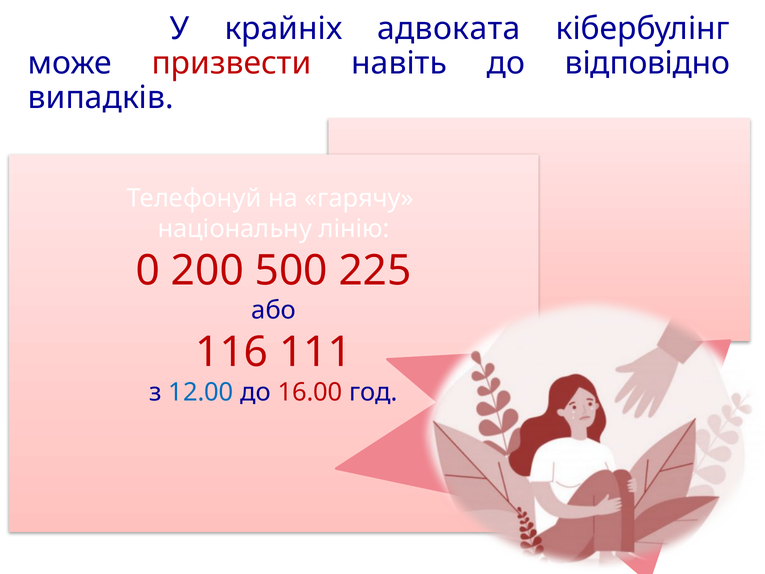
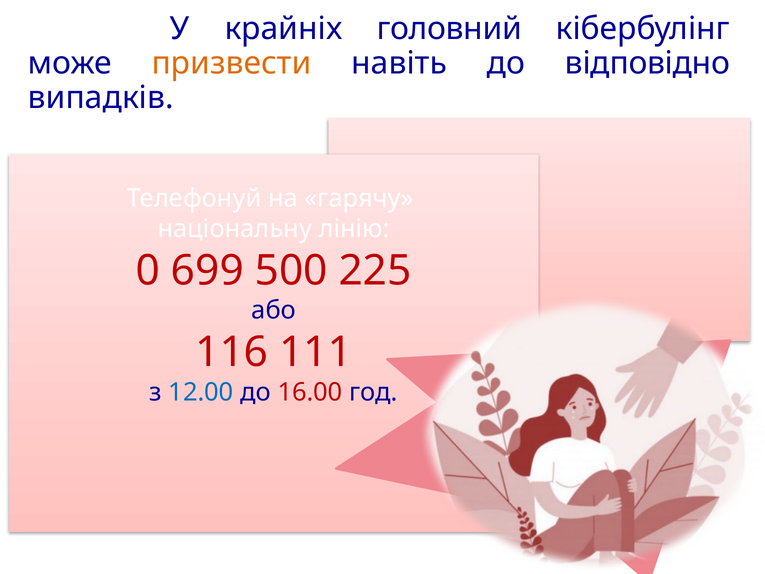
адвоката: адвоката -> головний (449, 29)
призвести colour: red -> orange (232, 63)
200: 200 -> 699 (207, 271)
